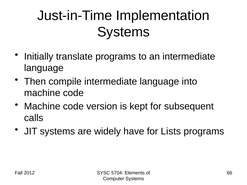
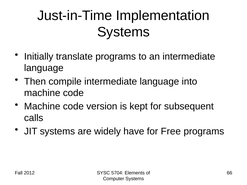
Lists: Lists -> Free (171, 132)
